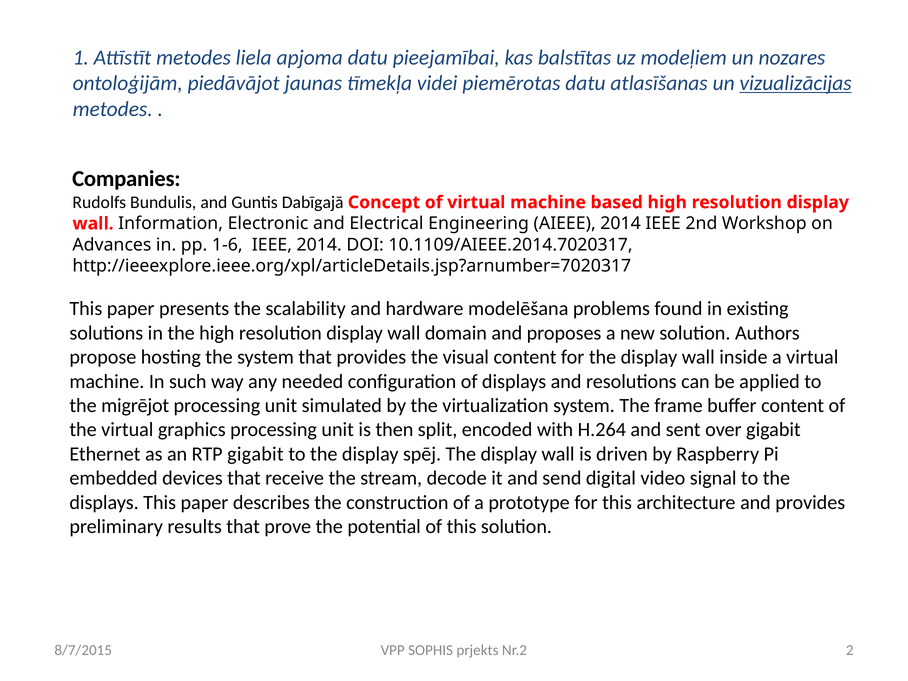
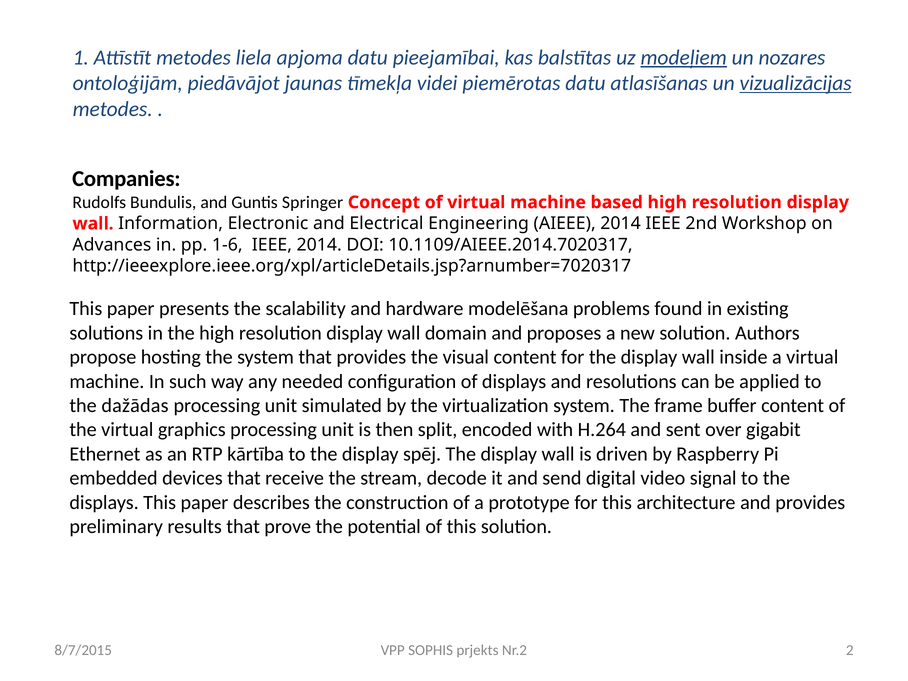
modeļiem underline: none -> present (684, 57)
Dabīgajā: Dabīgajā -> Springer (313, 202)
migrējot: migrējot -> dažādas (135, 406)
RTP gigabit: gigabit -> kārtība (256, 454)
